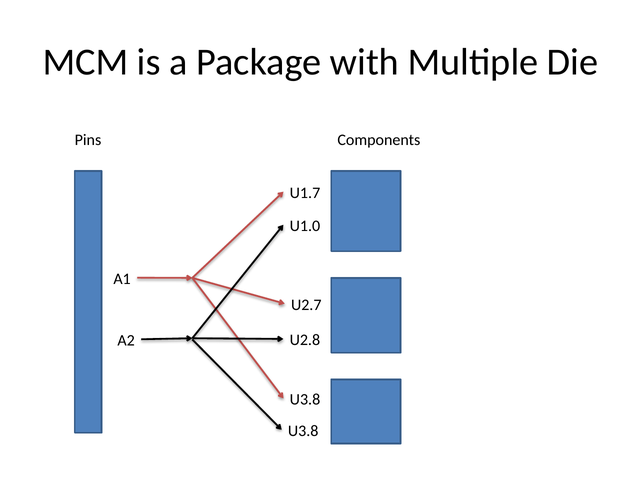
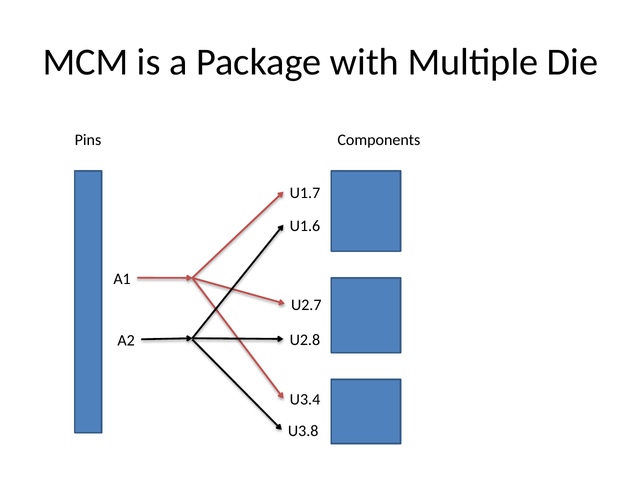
U1.0: U1.0 -> U1.6 (305, 226)
U3.8: U3.8 -> U3.4 (305, 399)
